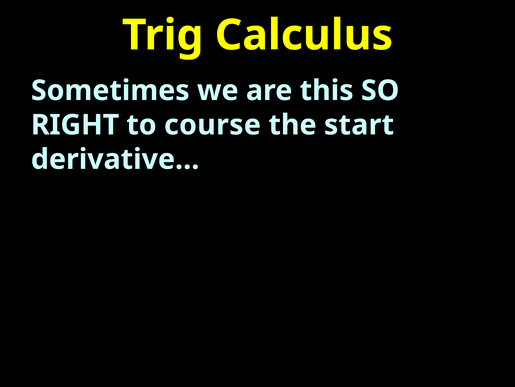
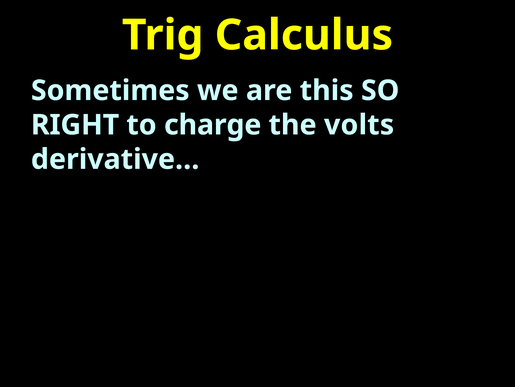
course: course -> charge (213, 125)
start: start -> volts (359, 125)
